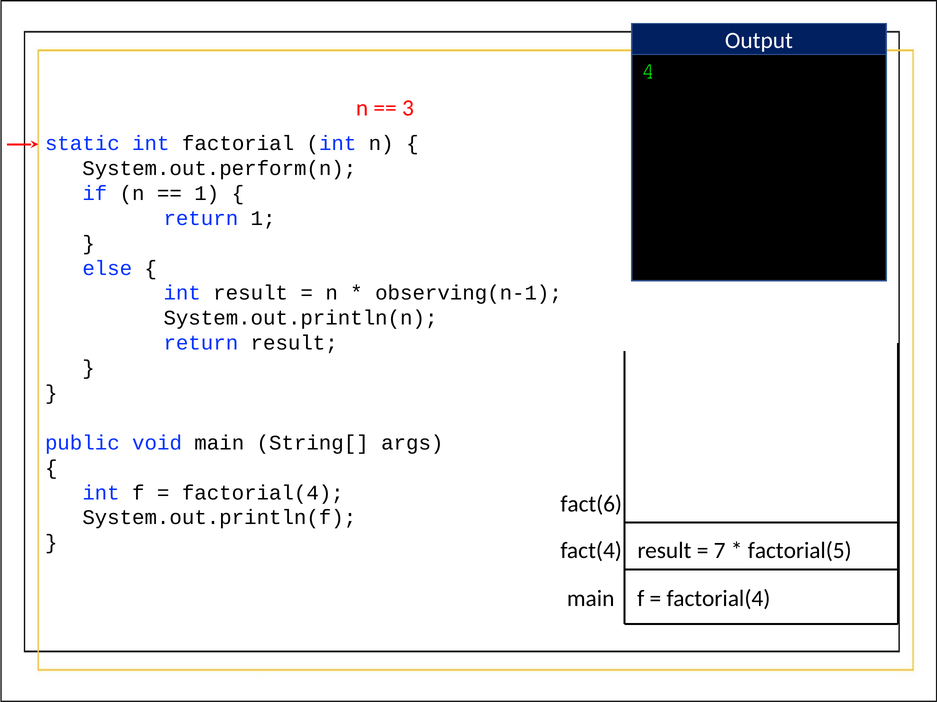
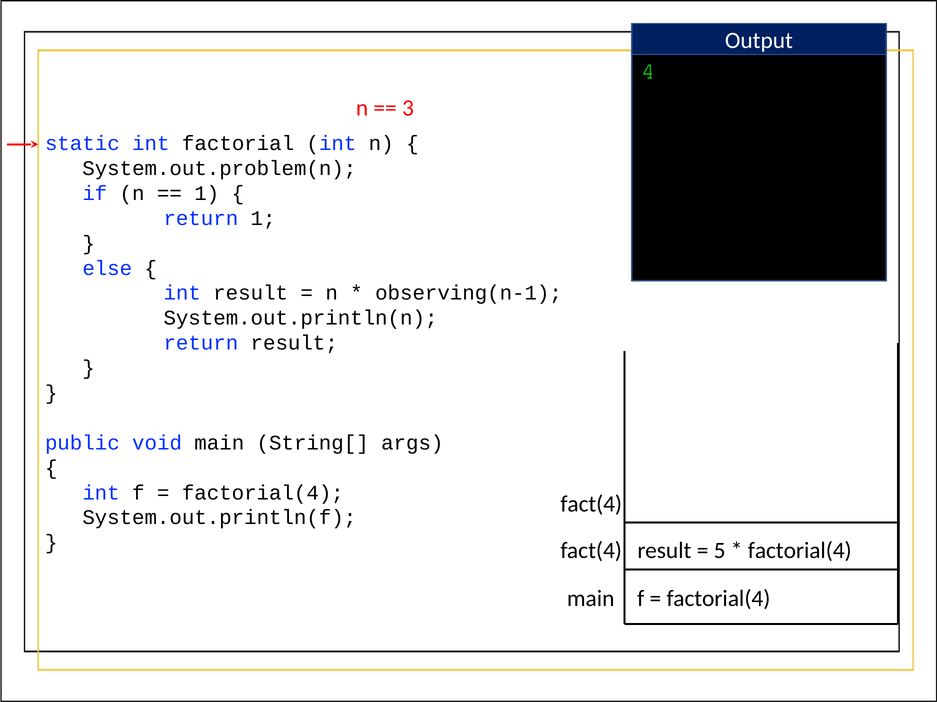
System.out.perform(n: System.out.perform(n -> System.out.problem(n (219, 169)
fact(6: fact(6 -> fact(4 (591, 504)
7: 7 -> 5 (720, 551)
factorial(5: factorial(5 -> factorial(4 (800, 551)
